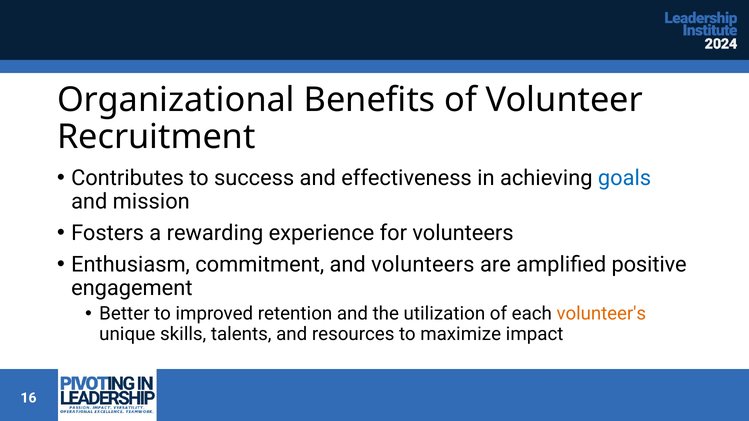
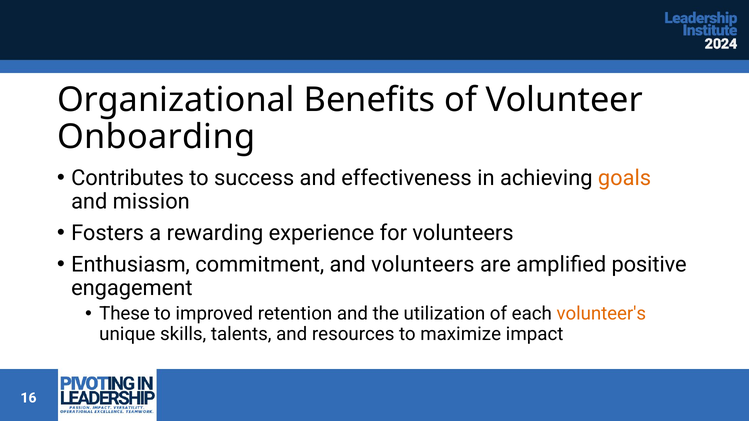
Recruitment: Recruitment -> Onboarding (156, 137)
goals colour: blue -> orange (625, 178)
Better: Better -> These (124, 314)
